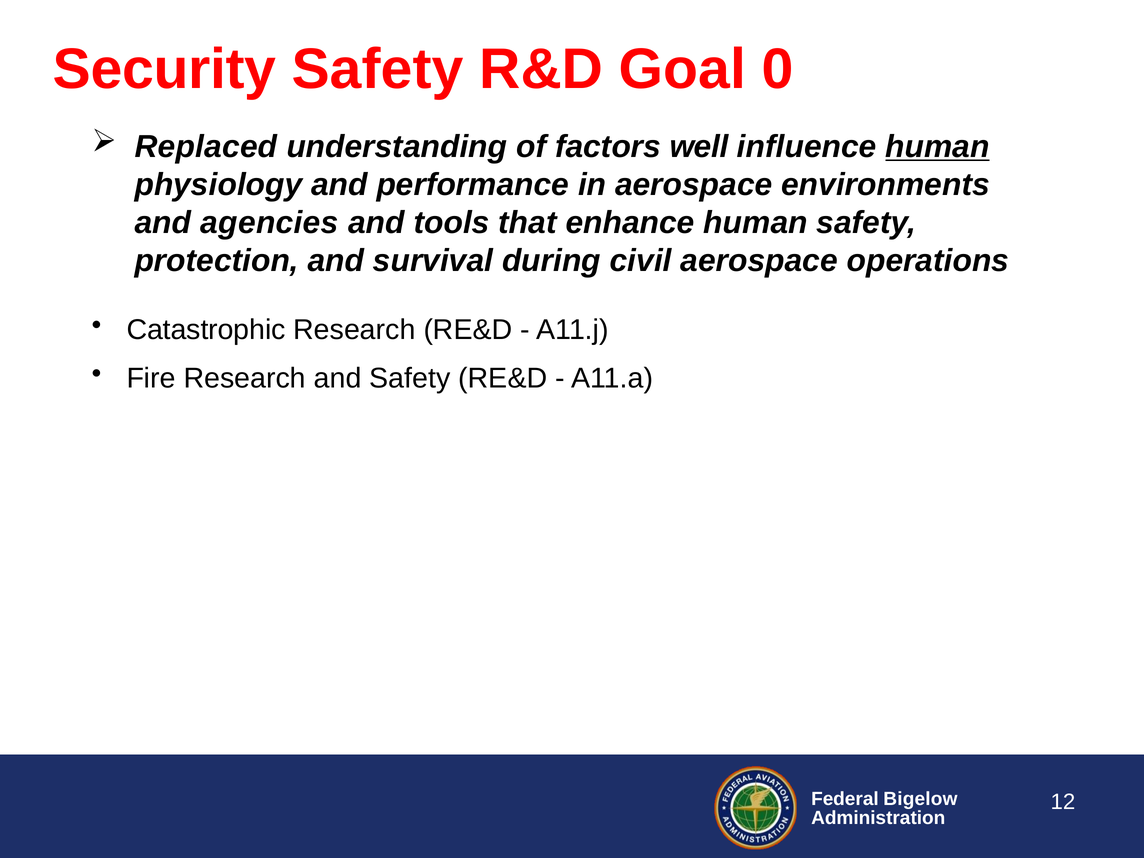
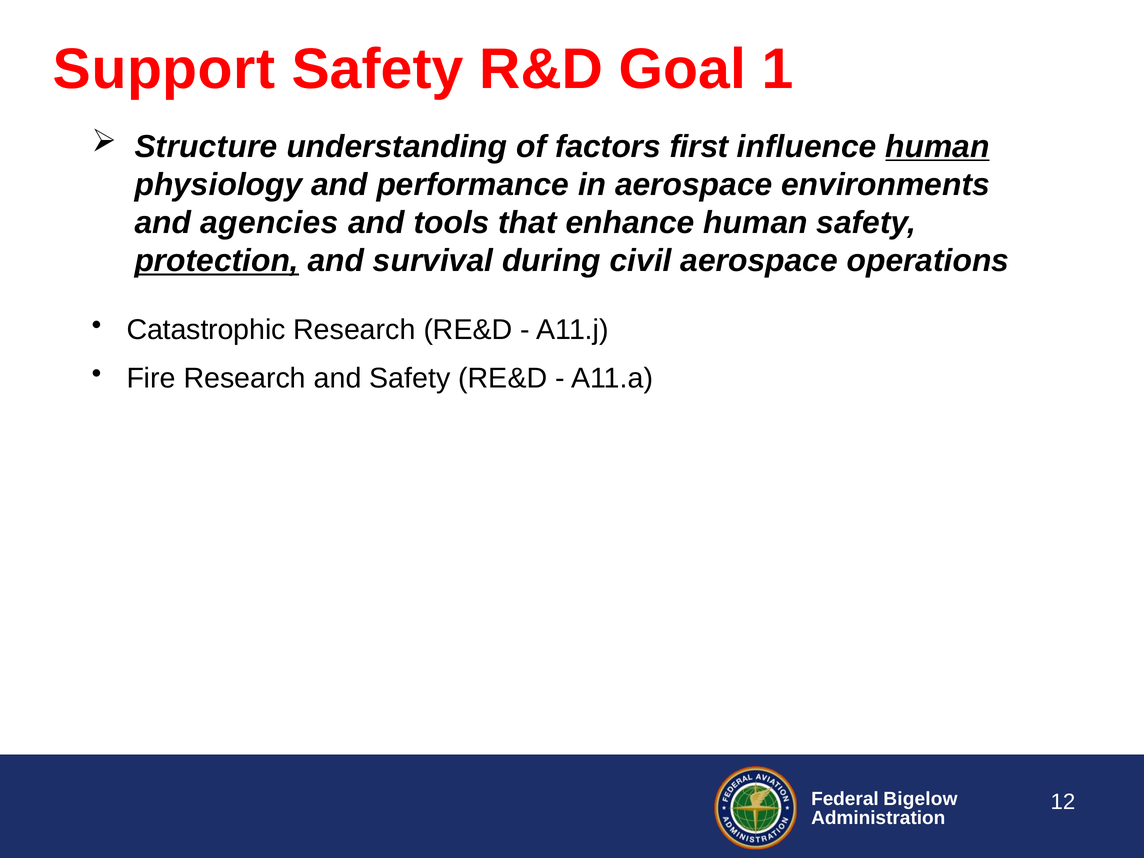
Security: Security -> Support (164, 69)
0: 0 -> 1 (778, 69)
Replaced: Replaced -> Structure (206, 147)
well: well -> first (699, 147)
protection underline: none -> present (217, 261)
